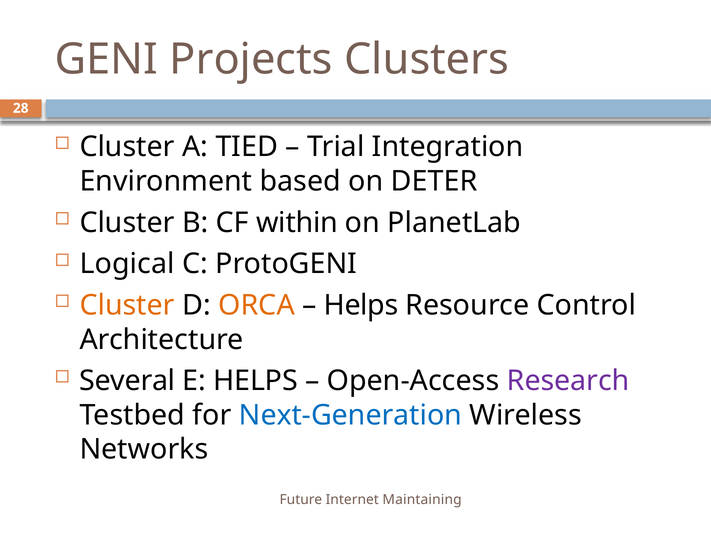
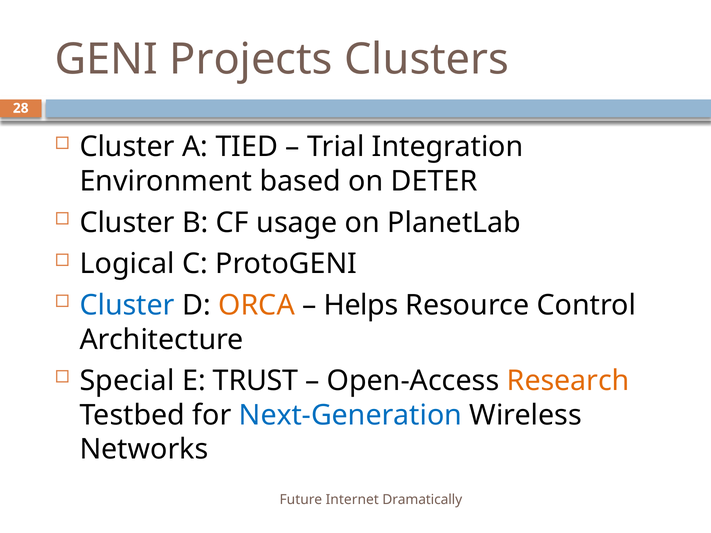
within: within -> usage (297, 223)
Cluster colour: orange -> blue (127, 305)
Several: Several -> Special (127, 381)
E HELPS: HELPS -> TRUST (256, 381)
Research colour: purple -> orange (568, 381)
Maintaining: Maintaining -> Dramatically (422, 500)
